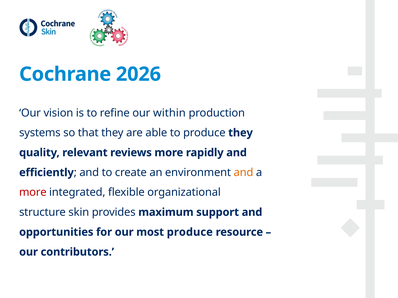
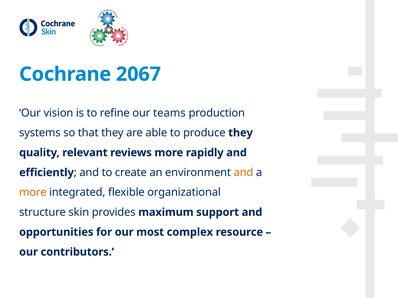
2026: 2026 -> 2067 (138, 74)
within: within -> teams (169, 113)
more colour: red -> orange (33, 193)
most produce: produce -> complex (190, 232)
